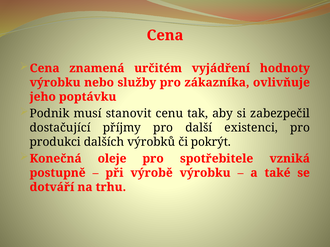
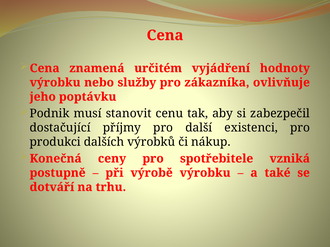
pokrýt: pokrýt -> nákup (211, 142)
oleje: oleje -> ceny (112, 159)
